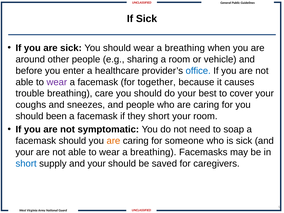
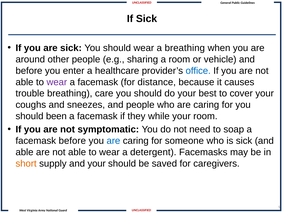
together: together -> distance (157, 82)
they short: short -> while (159, 116)
facemask should: should -> before (72, 141)
are colour: orange -> blue (113, 141)
your: your -> able (24, 152)
to wear a breathing: breathing -> detergent (153, 152)
short colour: blue -> orange (26, 163)
